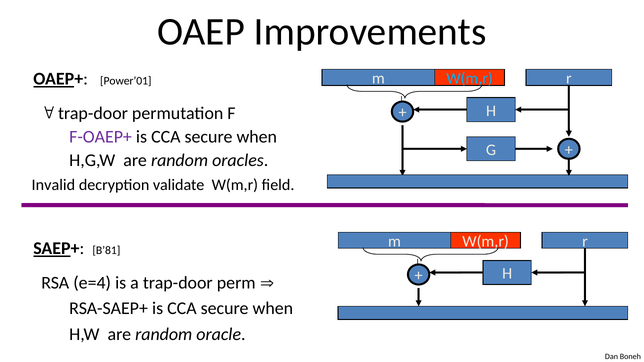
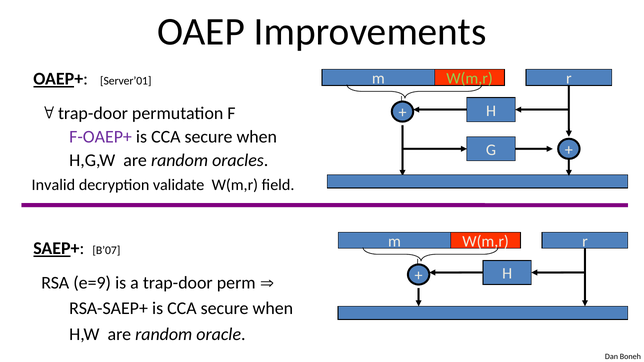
Power’01: Power’01 -> Server’01 (126, 81)
W(m,r colour: light blue -> light green (470, 79)
B’81: B’81 -> B’07 (106, 251)
e=4: e=4 -> e=9 (92, 283)
